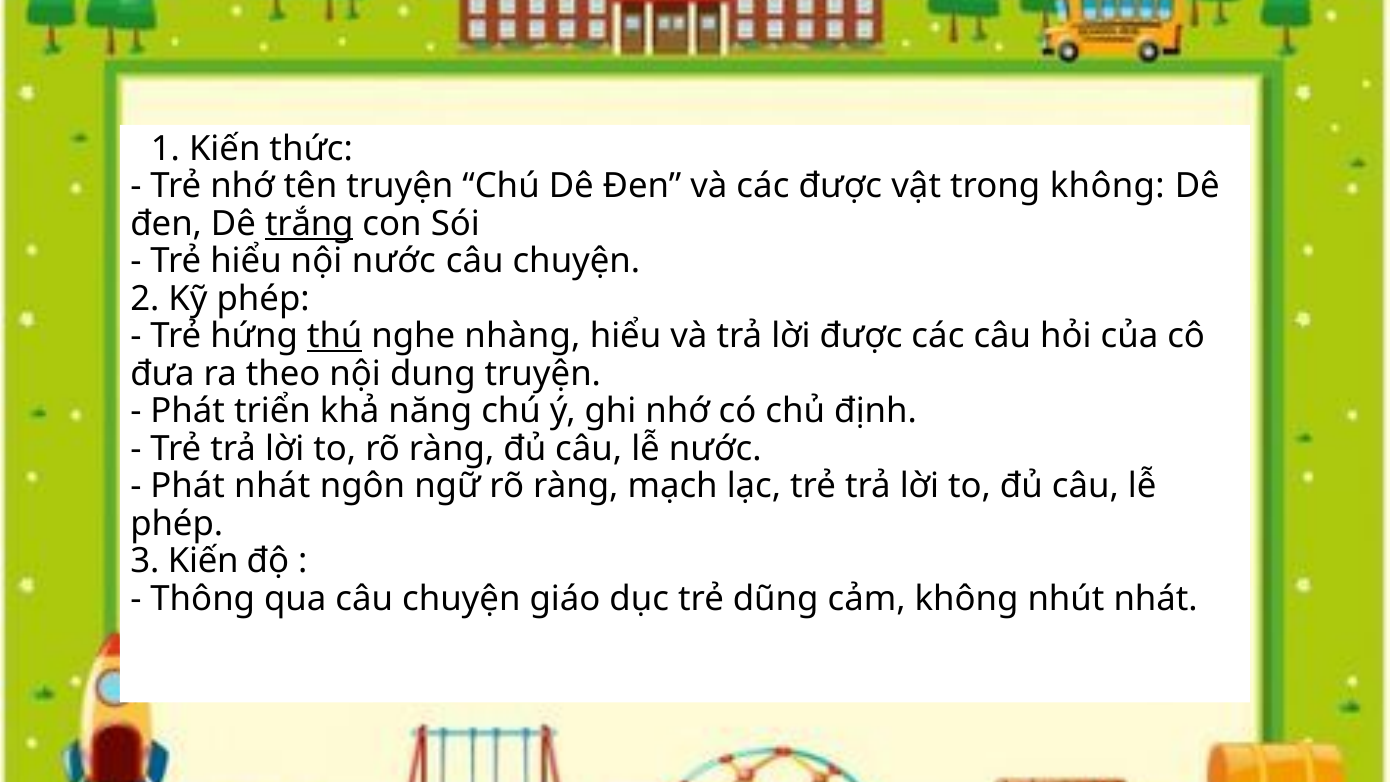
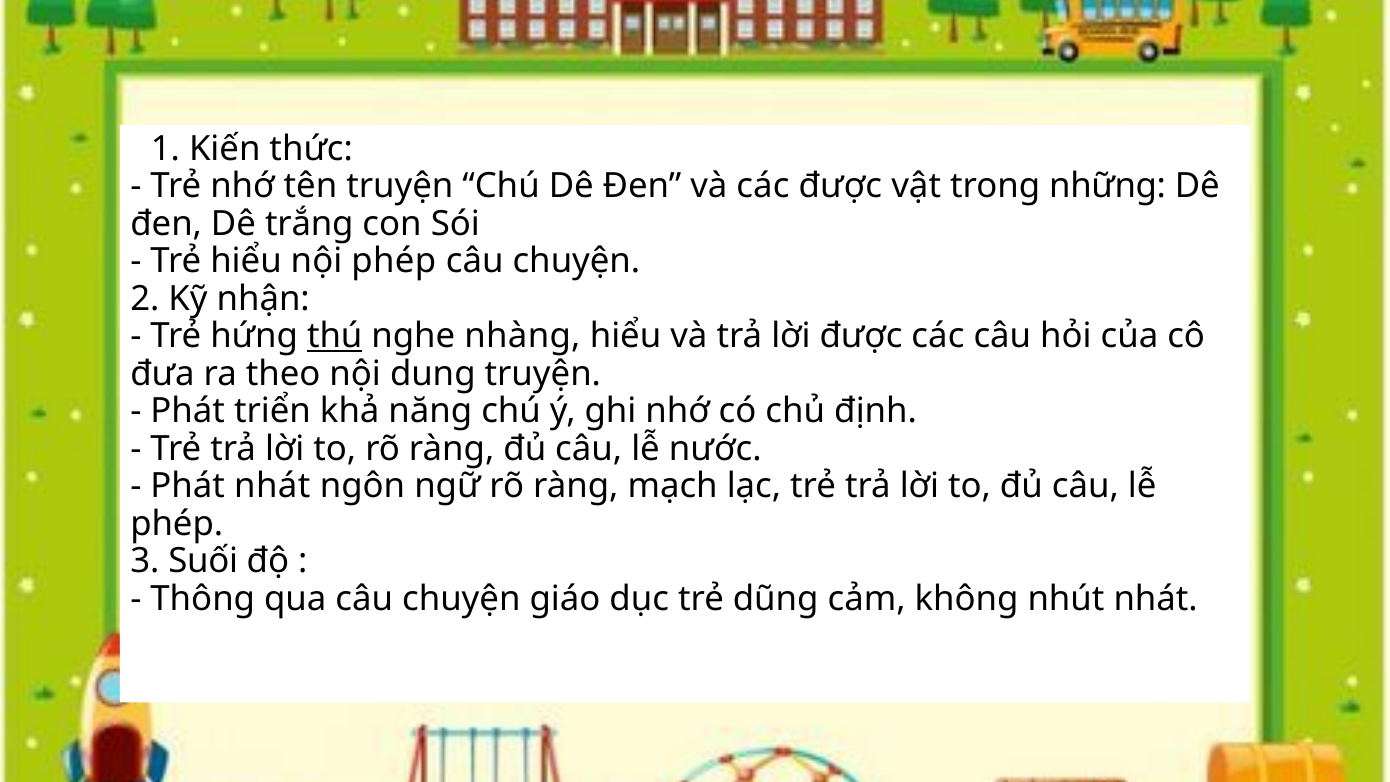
trong không: không -> những (1108, 186)
trắng underline: present -> none (309, 224)
nội nước: nước -> phép (394, 261)
Kỹ phép: phép -> nhận (263, 299)
3 Kiến: Kiến -> Suối (203, 561)
